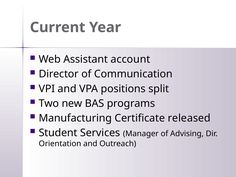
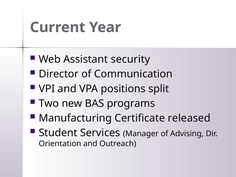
account: account -> security (130, 59)
